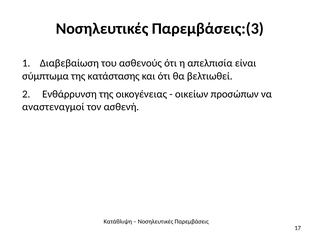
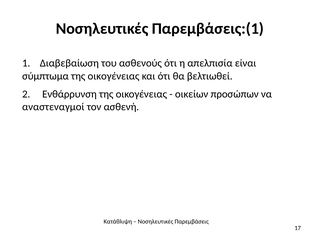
Παρεμβάσεις:(3: Παρεμβάσεις:(3 -> Παρεμβάσεις:(1 (208, 28)
σύμπτωμα της κατάστασης: κατάστασης -> οικογένειας (114, 76)
